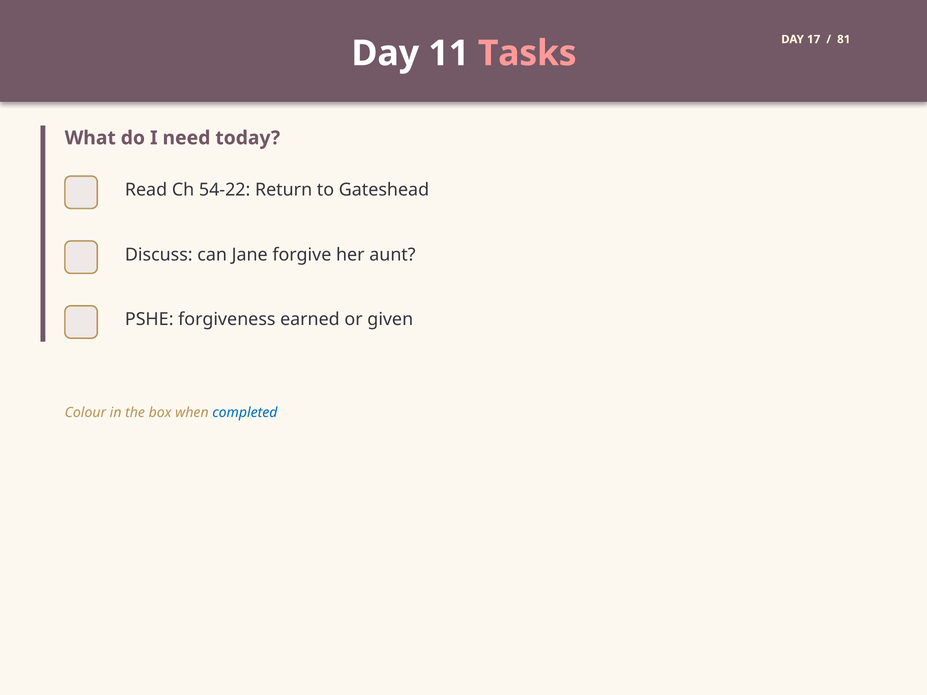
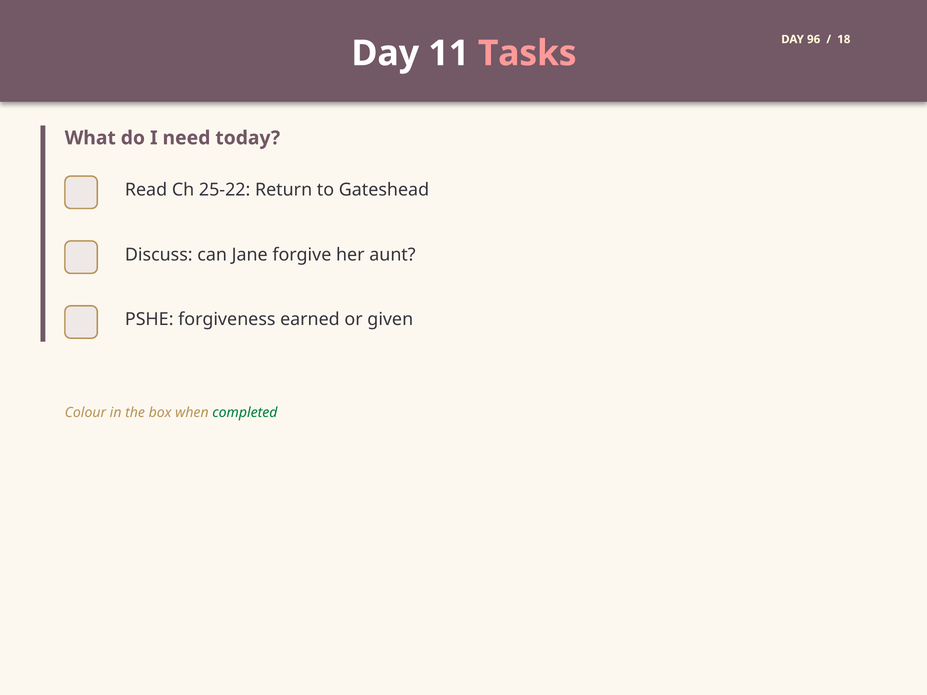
17: 17 -> 96 (814, 39)
81: 81 -> 18 (844, 39)
54-22: 54-22 -> 25-22 (225, 190)
completed colour: blue -> green (245, 413)
